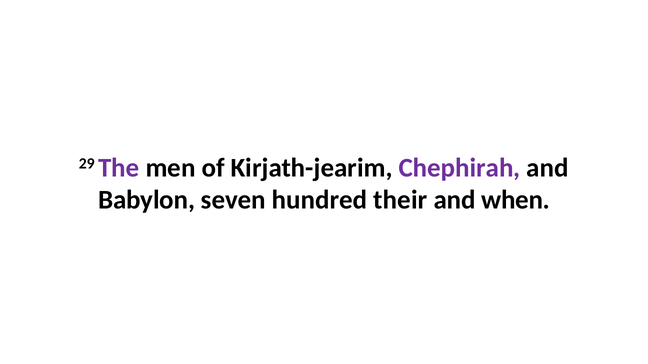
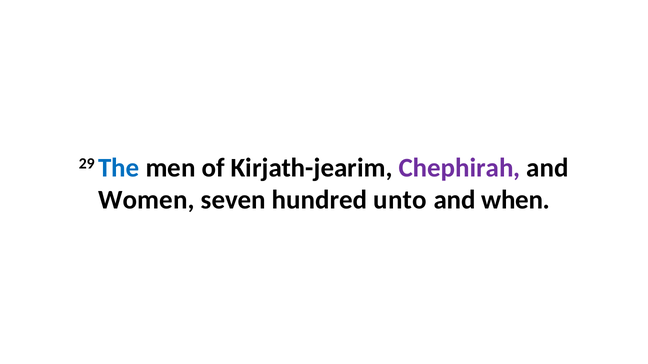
The colour: purple -> blue (119, 168)
Babylon: Babylon -> Women (146, 200)
their: their -> unto (400, 200)
